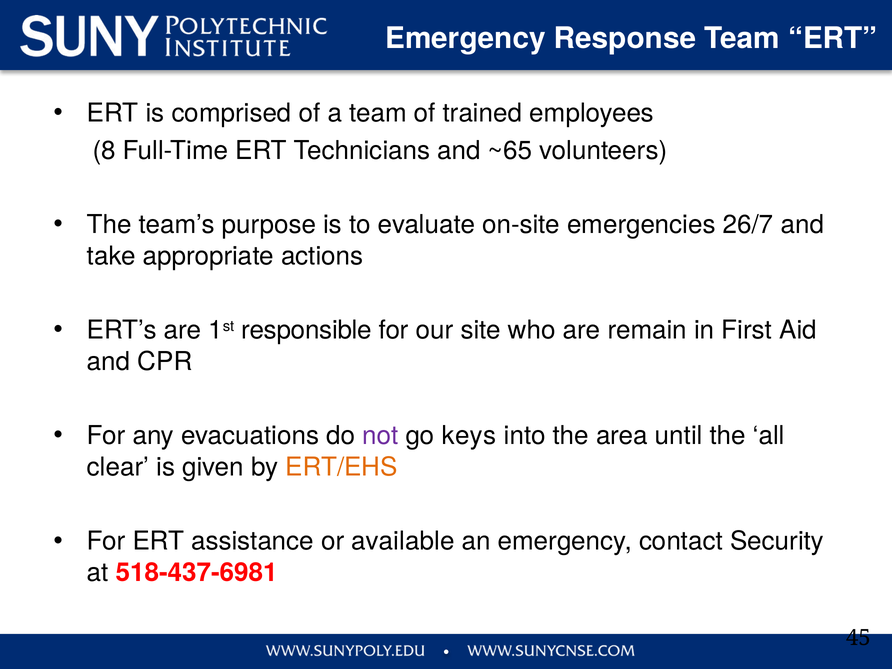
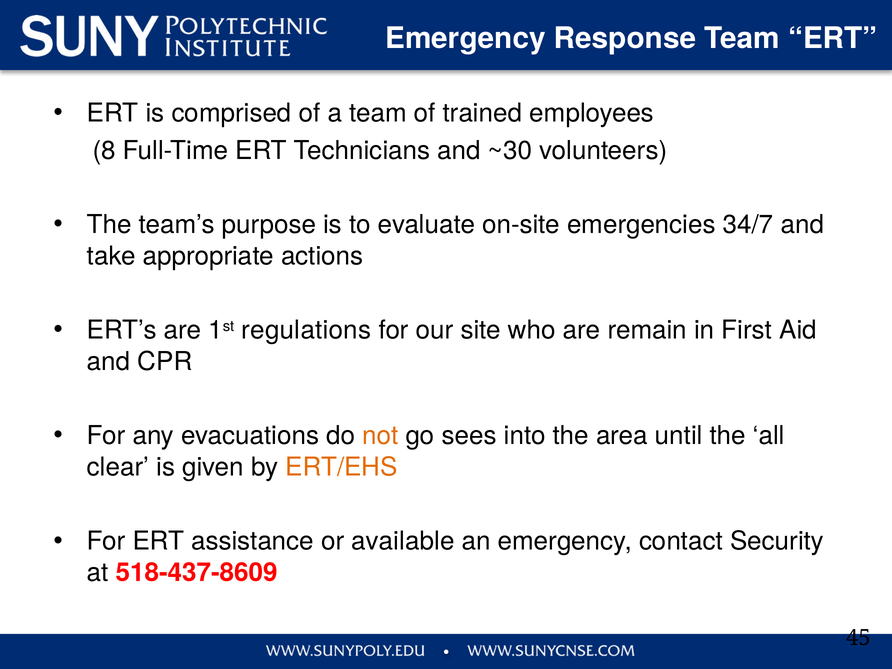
~65: ~65 -> ~30 (510, 150)
26/7: 26/7 -> 34/7 (748, 225)
responsible: responsible -> regulations (306, 330)
not colour: purple -> orange (380, 436)
keys: keys -> sees (469, 436)
518-437-6981: 518-437-6981 -> 518-437-8609 (197, 573)
